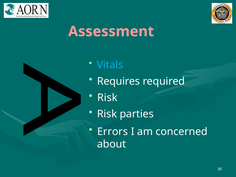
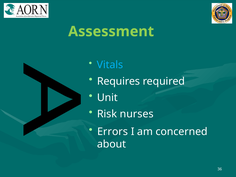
Assessment colour: pink -> light green (111, 31)
Risk: Risk -> Unit (107, 98)
parties: parties -> nurses (137, 114)
